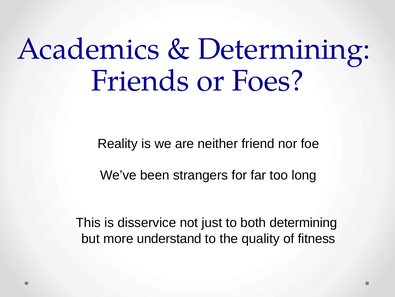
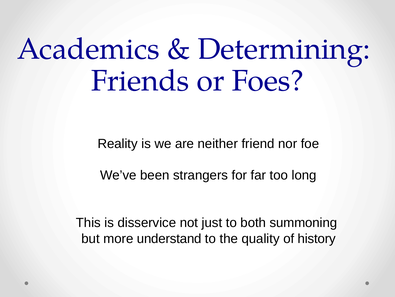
both determining: determining -> summoning (303, 222)
fitness: fitness -> history (317, 238)
